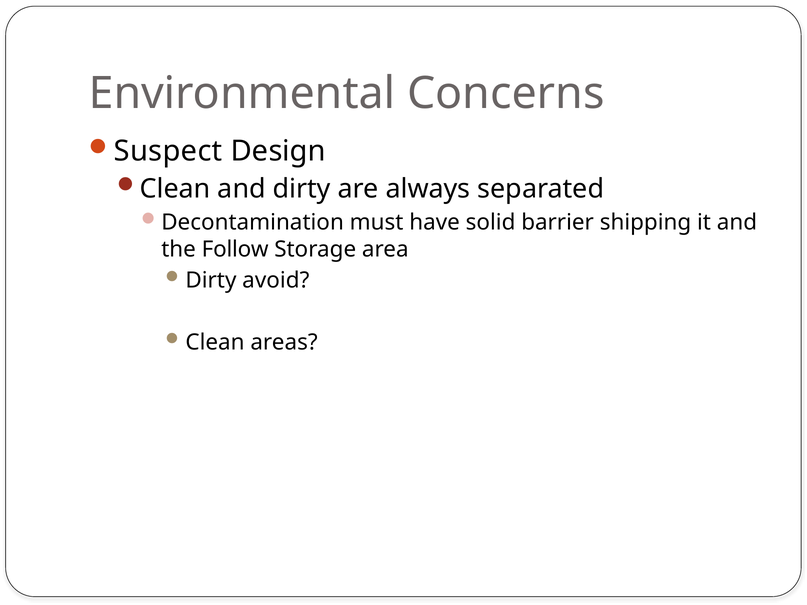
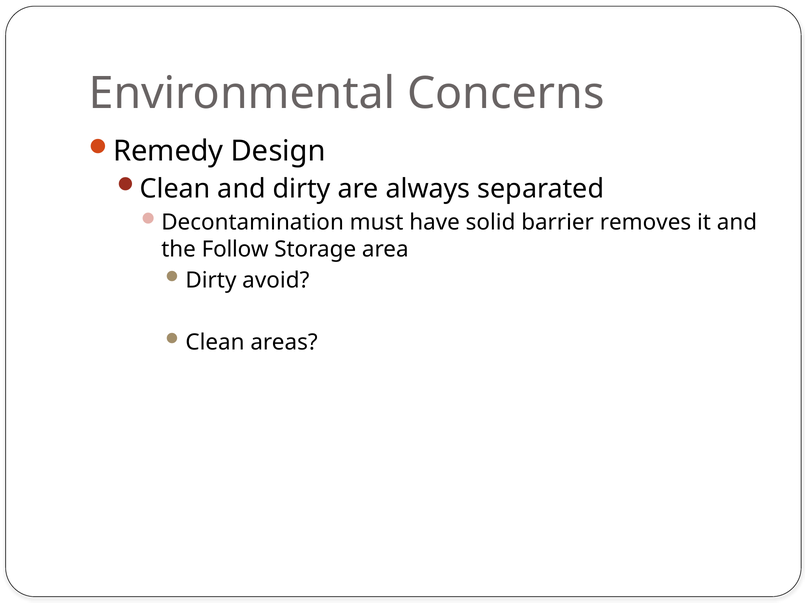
Suspect: Suspect -> Remedy (168, 151)
shipping: shipping -> removes (645, 222)
